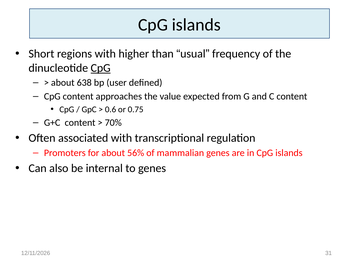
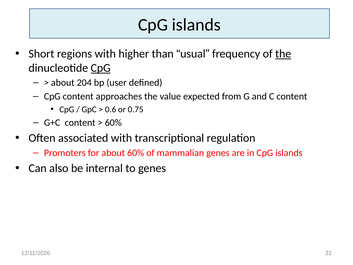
the underline: none -> present (283, 54)
638: 638 -> 204 (84, 83)
70%: 70% -> 60% (113, 122)
about 56%: 56% -> 60% (136, 153)
